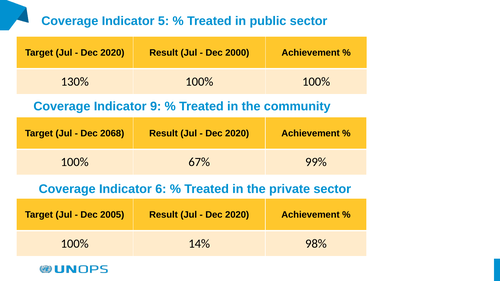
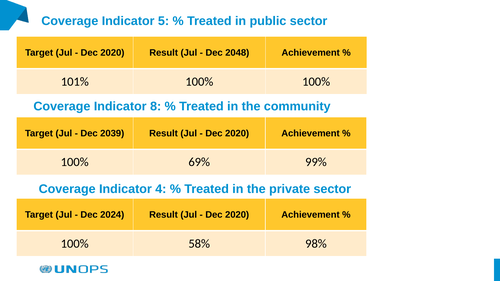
2000: 2000 -> 2048 (237, 53)
130%: 130% -> 101% (75, 82)
9: 9 -> 8 (156, 107)
2068: 2068 -> 2039 (112, 133)
67%: 67% -> 69% (199, 162)
6: 6 -> 4 (161, 189)
2005: 2005 -> 2024 (112, 215)
14%: 14% -> 58% (199, 244)
